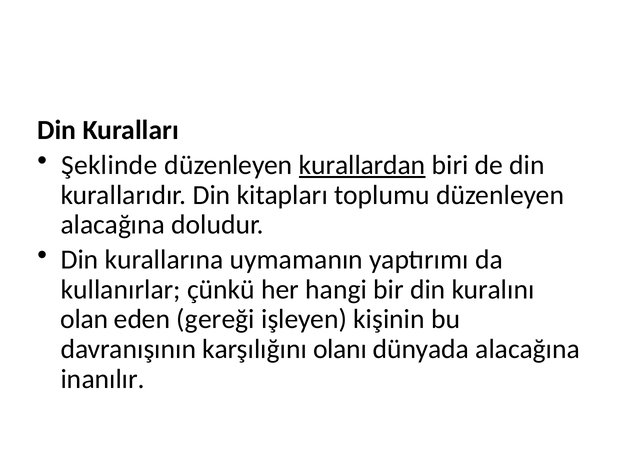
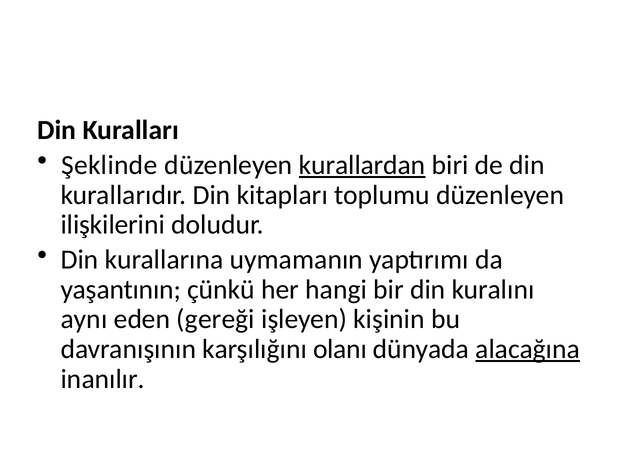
alacağına: alacağına -> ilişkilerini (113, 225)
kullanırlar: kullanırlar -> yaşantının (121, 290)
olan: olan -> aynı (84, 320)
alacağına underline: none -> present (528, 350)
